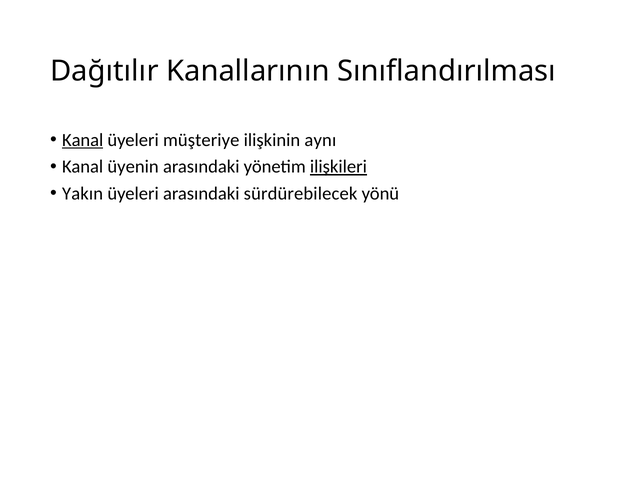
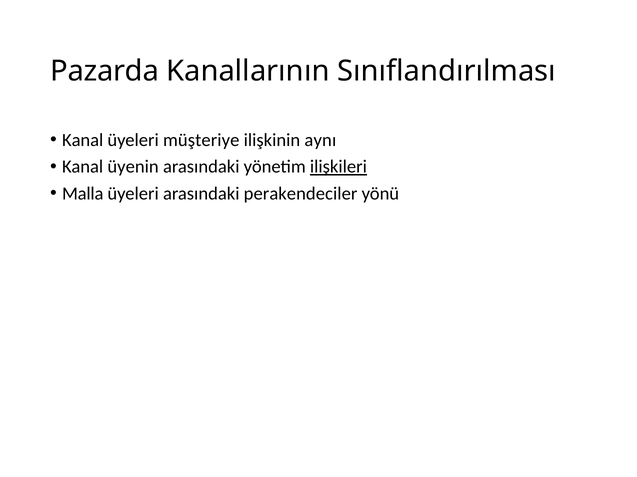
Dağıtılır: Dağıtılır -> Pazarda (105, 71)
Kanal underline: present -> none (83, 140)
Yakın: Yakın -> Malla (83, 194)
sürdürebilecek: sürdürebilecek -> perakendeciler (301, 194)
